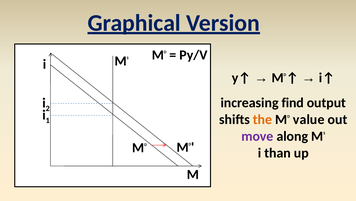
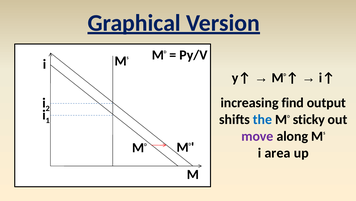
the colour: orange -> blue (263, 119)
value: value -> sticky (309, 119)
than: than -> area (277, 152)
